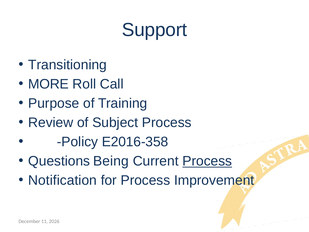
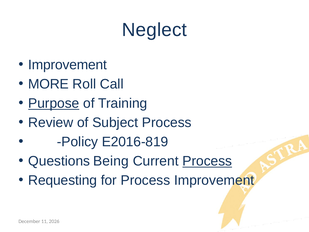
Support: Support -> Neglect (154, 30)
Transitioning: Transitioning -> Improvement (68, 65)
Purpose underline: none -> present (54, 103)
E2016-358: E2016-358 -> E2016-819 (135, 142)
Notification: Notification -> Requesting (63, 180)
